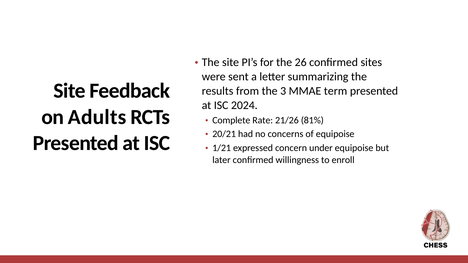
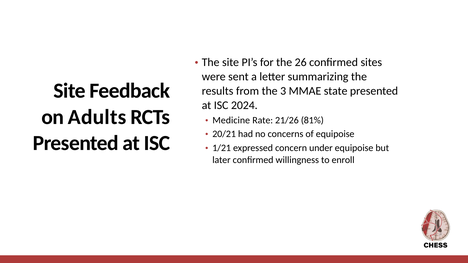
term: term -> state (336, 91)
Complete: Complete -> Medicine (231, 120)
